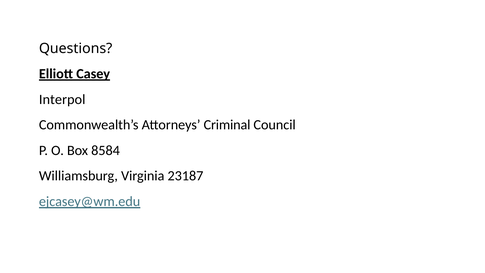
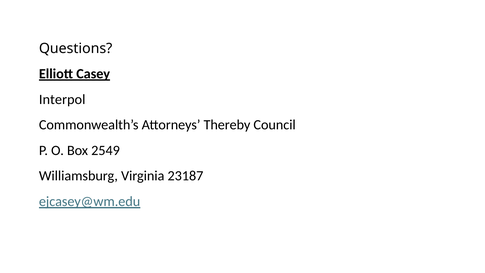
Criminal: Criminal -> Thereby (227, 125)
8584: 8584 -> 2549 (106, 150)
